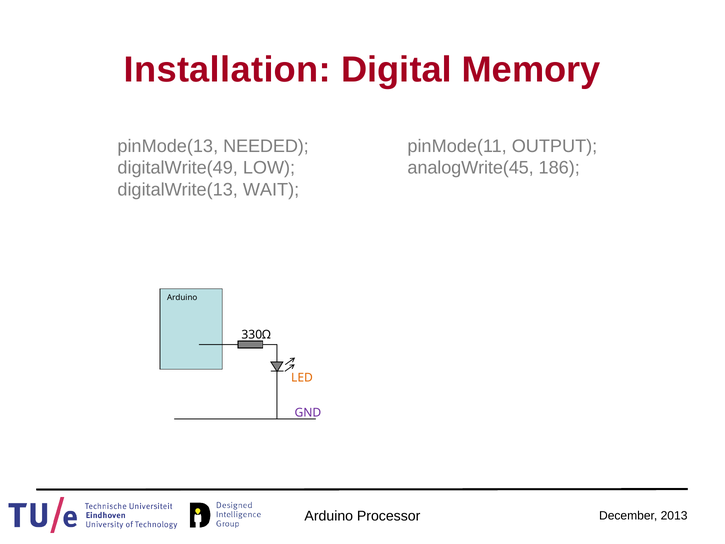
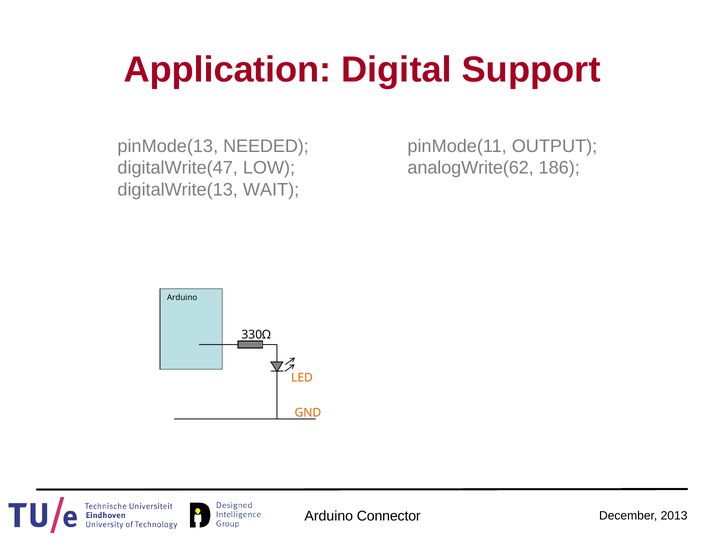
Installation: Installation -> Application (228, 70)
Memory: Memory -> Support (531, 70)
digitalWrite(49: digitalWrite(49 -> digitalWrite(47 (178, 168)
analogWrite(45: analogWrite(45 -> analogWrite(62 (471, 168)
GND colour: purple -> orange (308, 413)
Processor: Processor -> Connector (389, 516)
